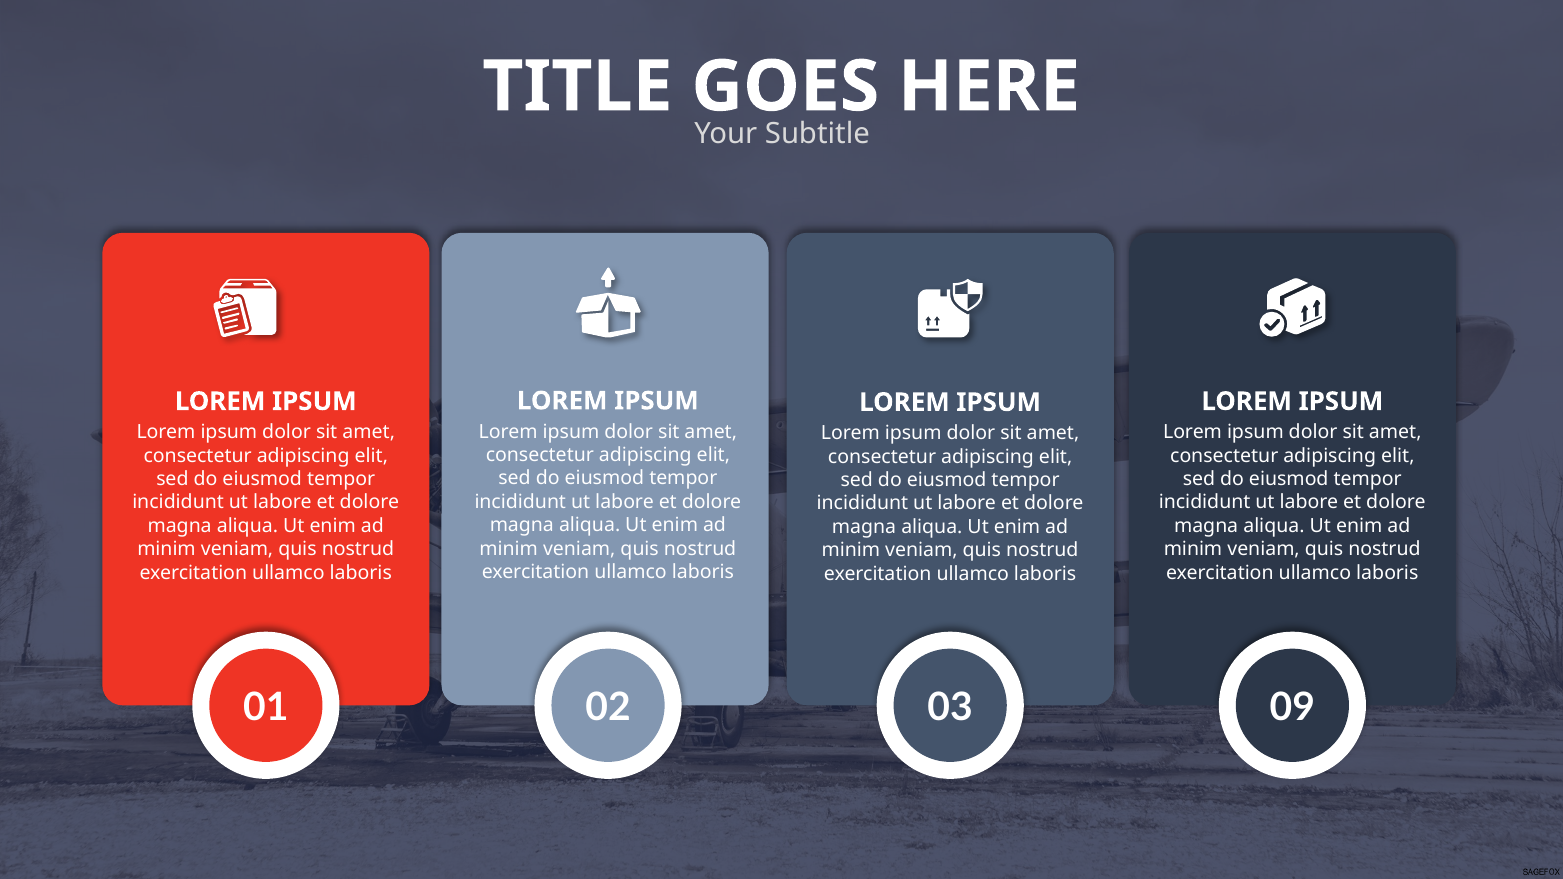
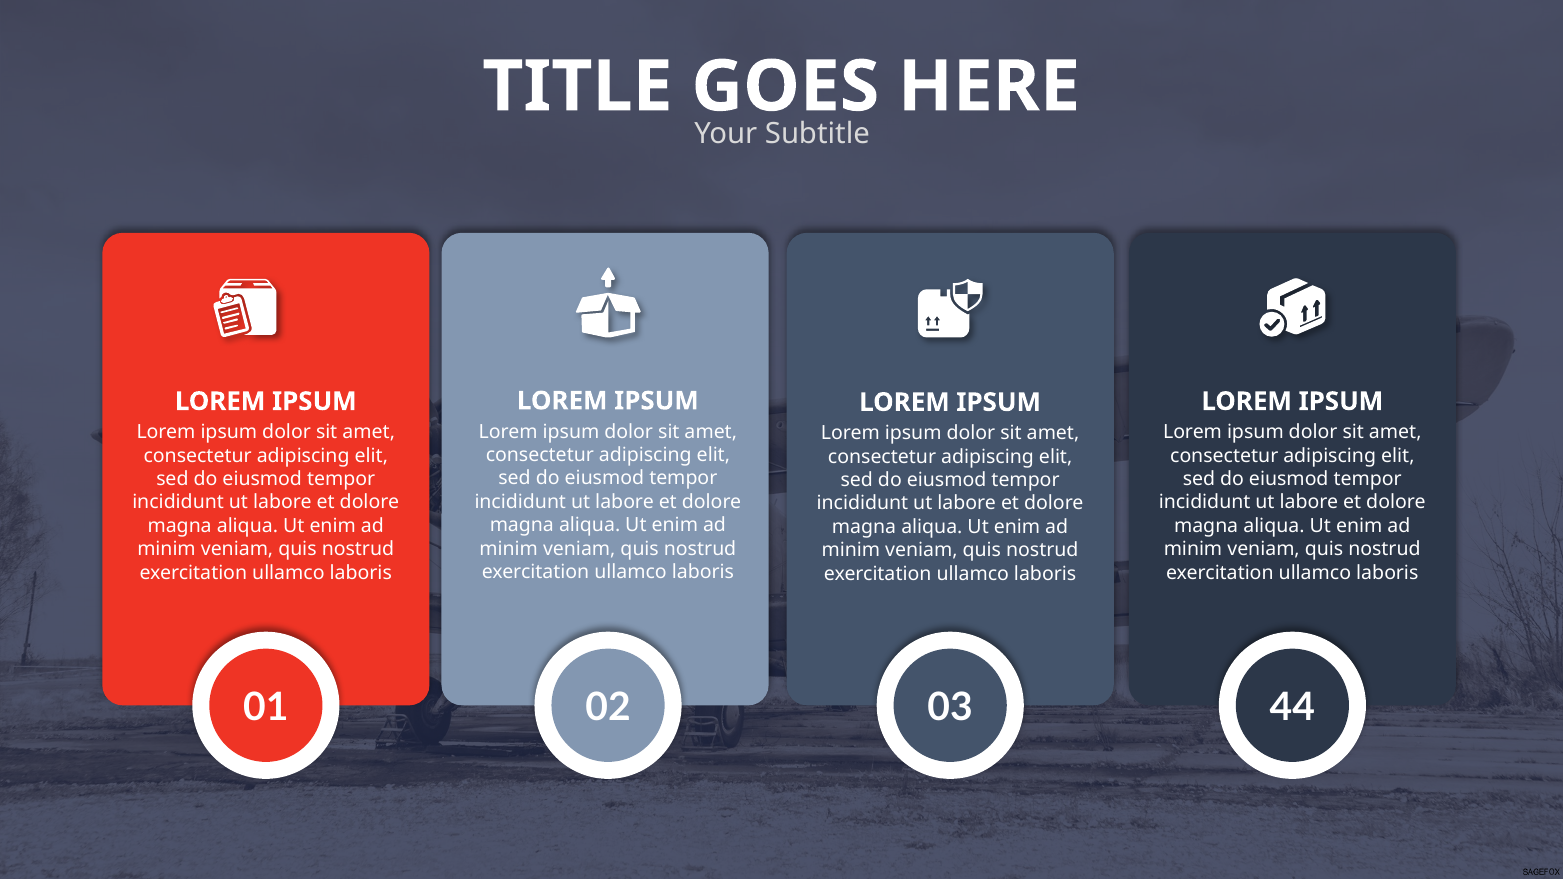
09: 09 -> 44 (1292, 708)
